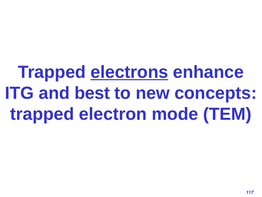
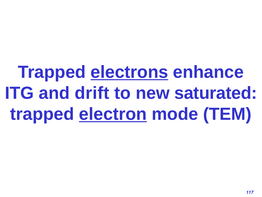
best: best -> drift (92, 93)
concepts: concepts -> saturated (216, 93)
electron underline: none -> present (113, 114)
